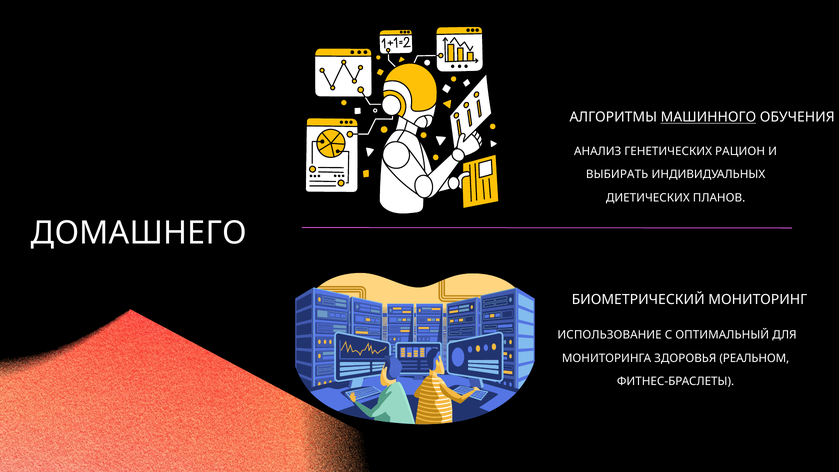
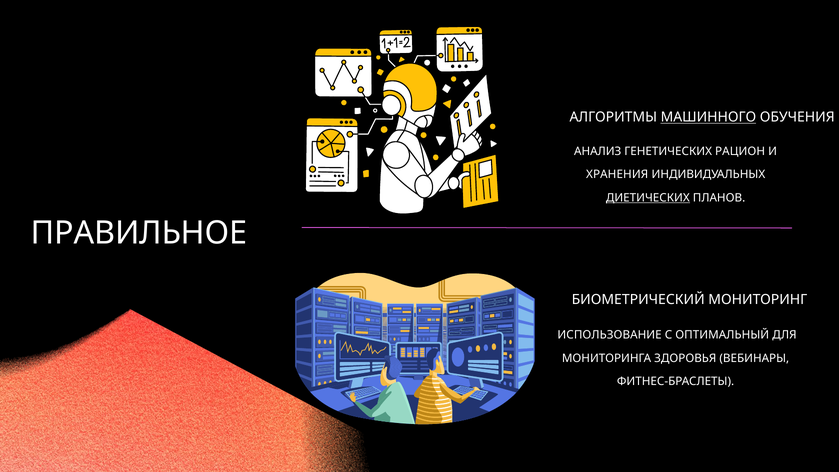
ВЫБИРАТЬ: ВЫБИРАТЬ -> ХРАНЕНИЯ (617, 174)
ДИЕТИЧЕСКИХ underline: none -> present (648, 198)
ДОМАШНЕГО: ДОМАШНЕГО -> ПРАВИЛЬНОЕ (139, 233)
РЕАЛЬНОМ: РЕАЛЬНОМ -> ВЕБИНАРЫ (754, 358)
